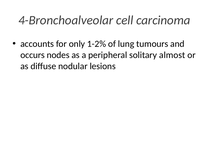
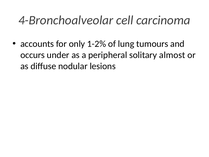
nodes: nodes -> under (58, 55)
